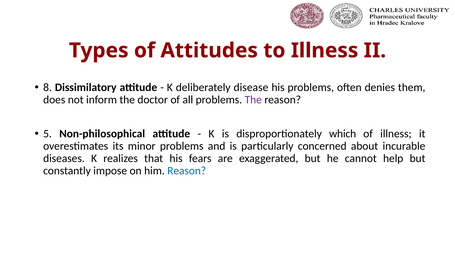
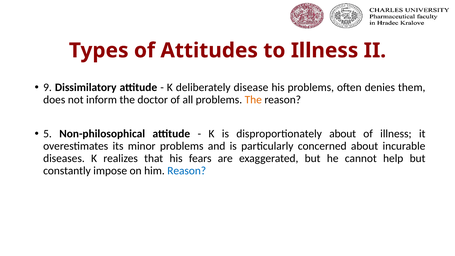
8: 8 -> 9 (48, 87)
The colour: purple -> orange (253, 100)
disproportionately which: which -> about (343, 134)
